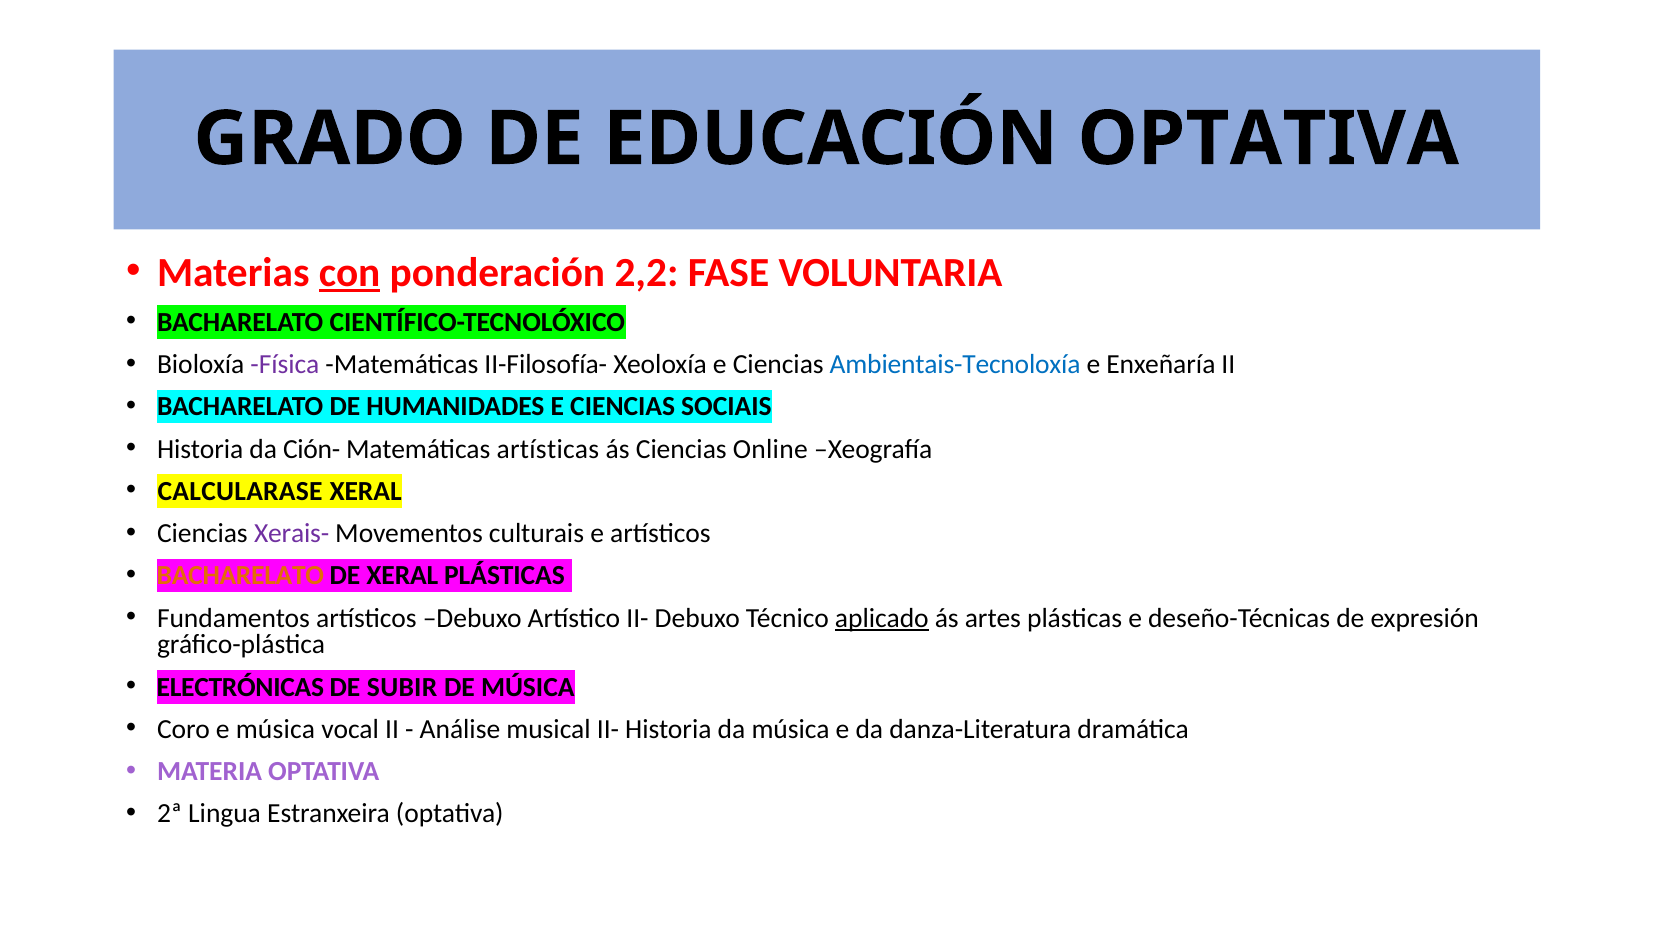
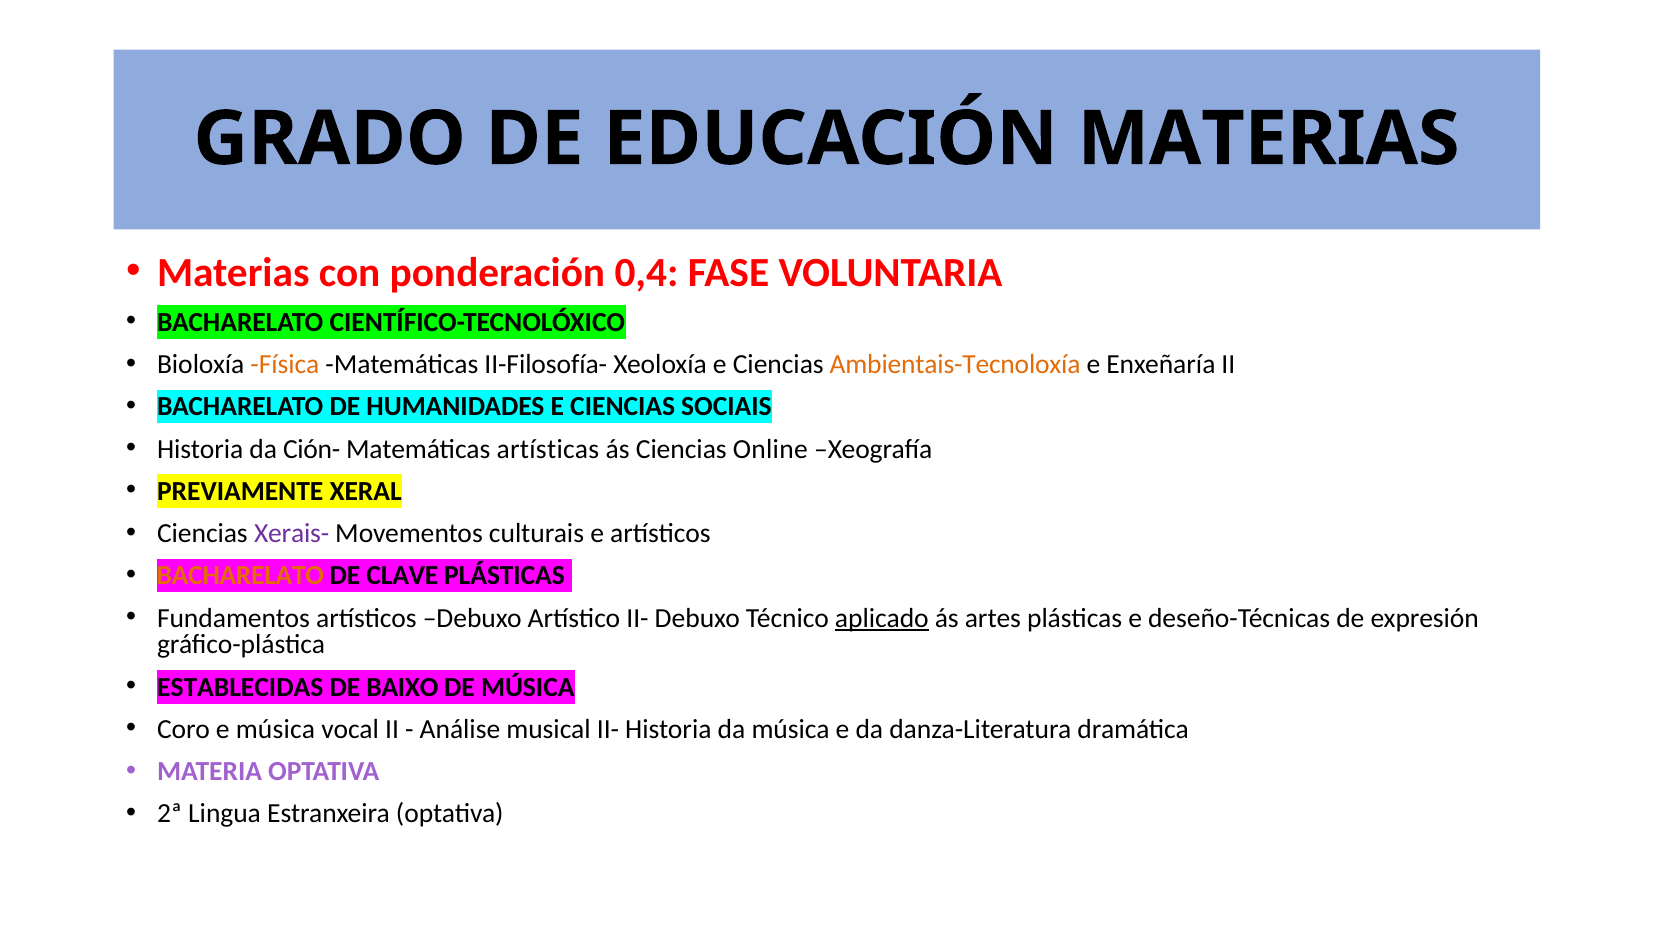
EDUCACIÓN OPTATIVA: OPTATIVA -> MATERIAS (1269, 139)
con underline: present -> none (350, 272)
2,2: 2,2 -> 0,4 (646, 272)
Física colour: purple -> orange (285, 364)
Ambientais-Tecnoloxía colour: blue -> orange (955, 364)
CALCULARASE: CALCULARASE -> PREVIAMENTE (240, 491)
DE XERAL: XERAL -> CLAVE (402, 575)
ELECTRÓNICAS: ELECTRÓNICAS -> ESTABLECIDAS (240, 687)
SUBIR: SUBIR -> BAIXO (402, 687)
